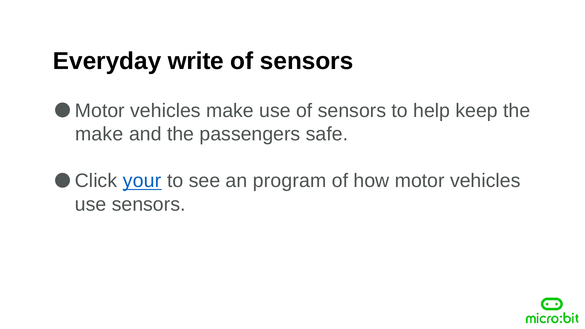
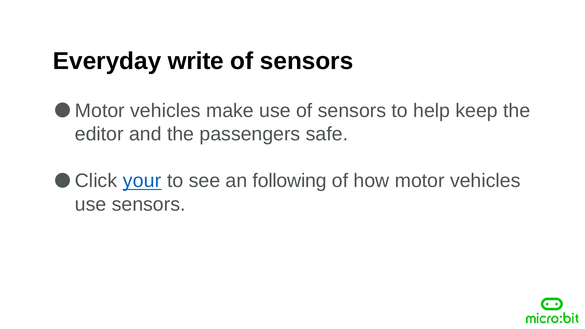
make: make -> editor (99, 134)
program: program -> following (290, 181)
